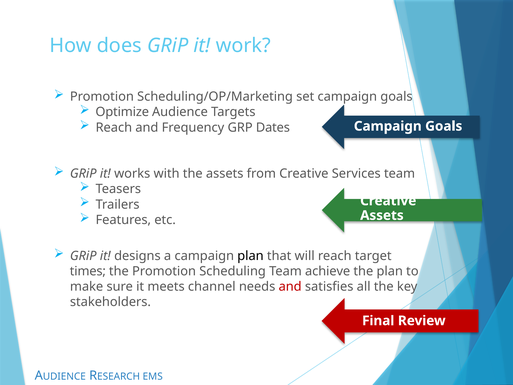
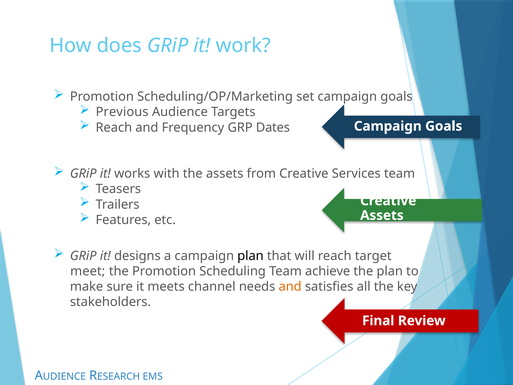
Optimize: Optimize -> Previous (122, 112)
times: times -> meet (88, 271)
and colour: red -> orange (290, 286)
